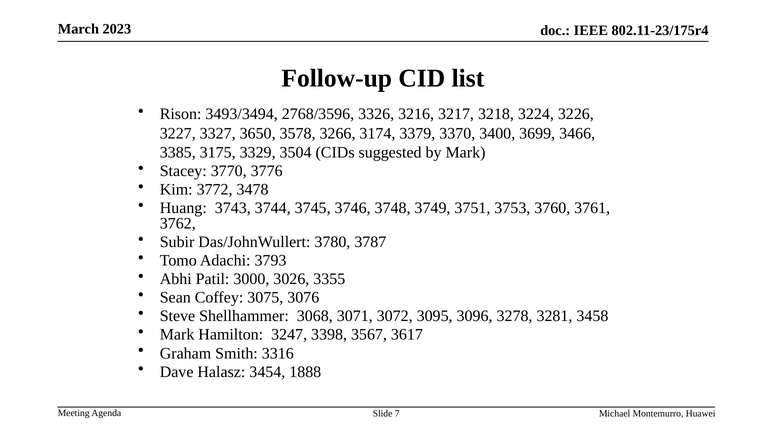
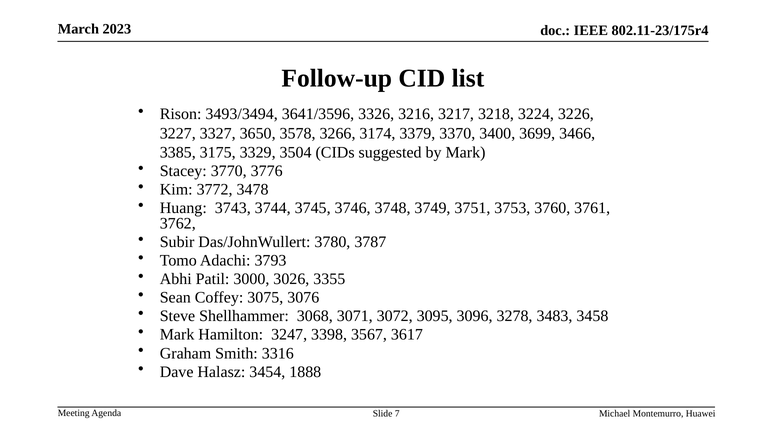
2768/3596: 2768/3596 -> 3641/3596 (318, 114)
3281: 3281 -> 3483 (554, 316)
